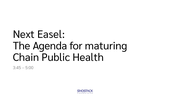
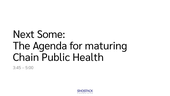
Easel: Easel -> Some (51, 34)
